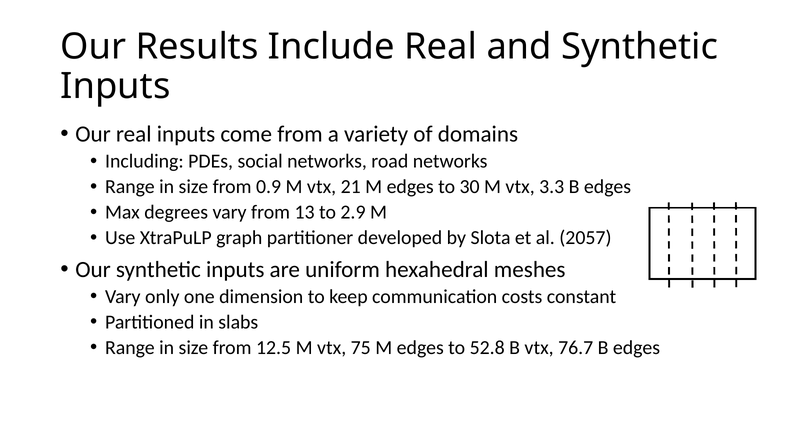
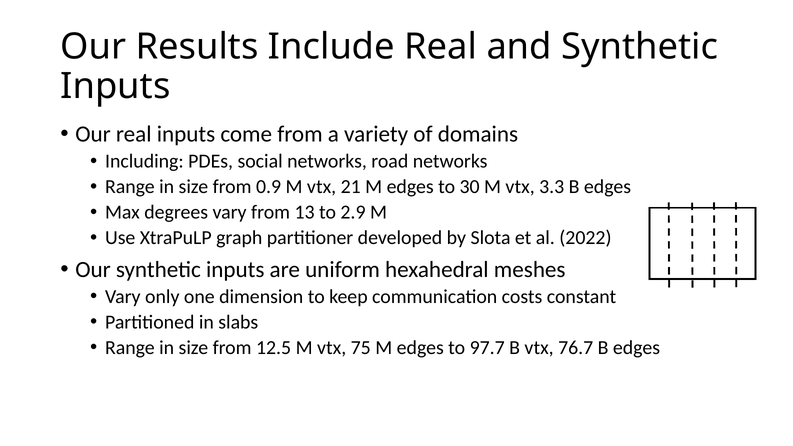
2057: 2057 -> 2022 (585, 238)
52.8: 52.8 -> 97.7 (487, 348)
